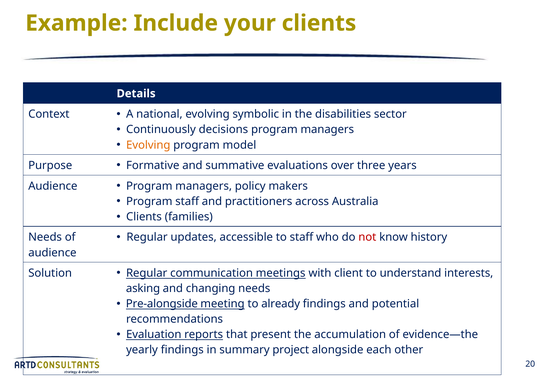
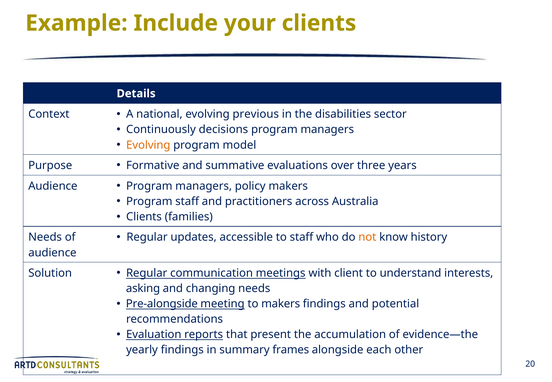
symbolic: symbolic -> previous (256, 114)
not colour: red -> orange (367, 237)
to already: already -> makers (281, 304)
project: project -> frames (291, 350)
